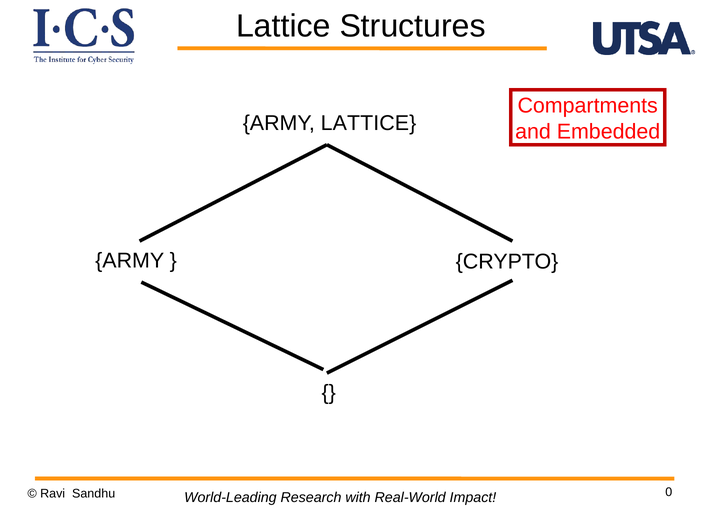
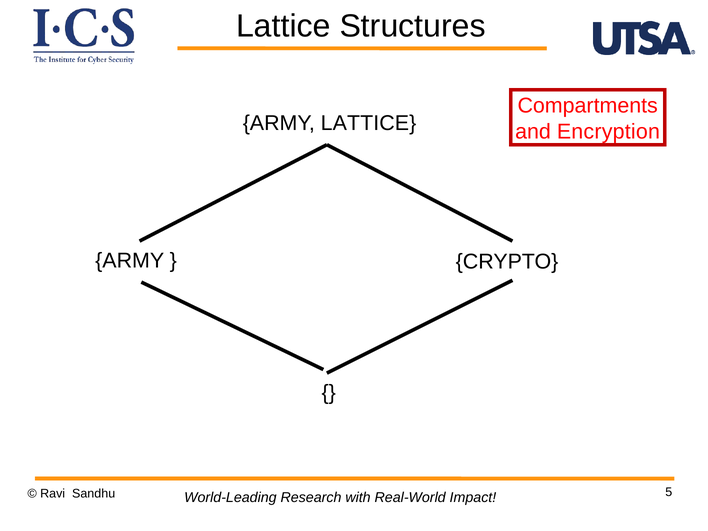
Embedded: Embedded -> Encryption (608, 131)
0: 0 -> 5 (669, 492)
